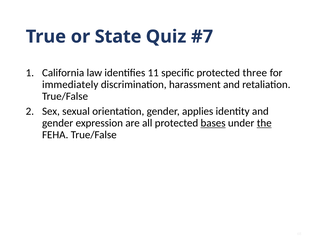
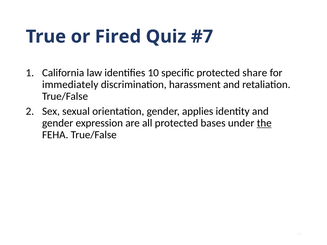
State: State -> Fired (118, 37)
11: 11 -> 10 (153, 73)
three: three -> share (255, 73)
bases underline: present -> none (213, 123)
